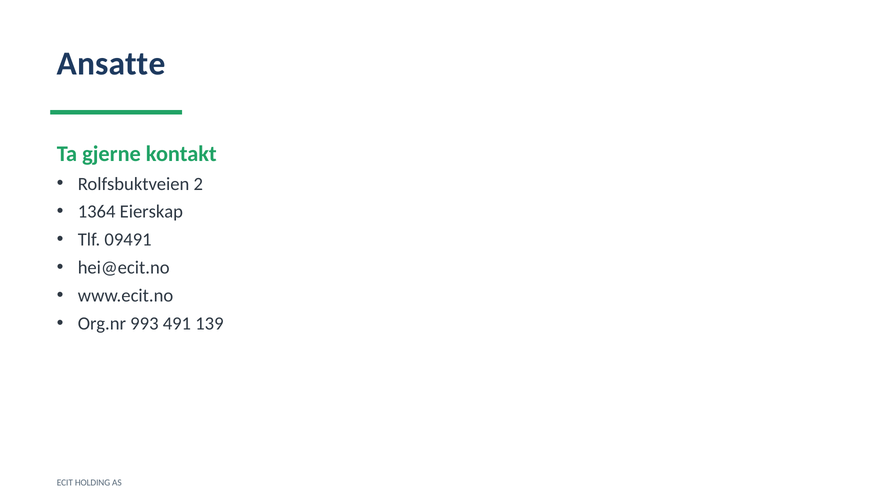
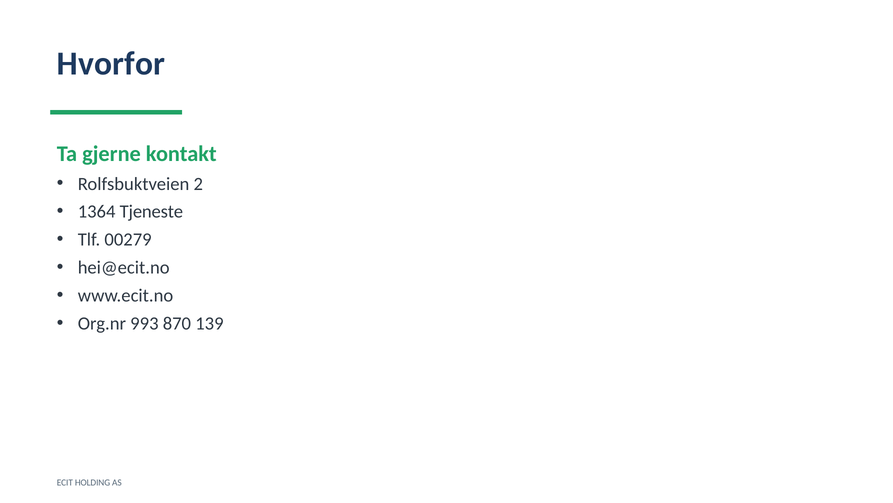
Ansatte: Ansatte -> Hvorfor (111, 64)
Eierskap: Eierskap -> Tjeneste (151, 212)
09491: 09491 -> 00279 (128, 239)
491: 491 -> 870 (177, 323)
